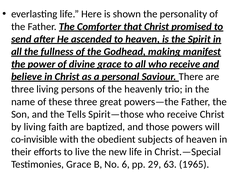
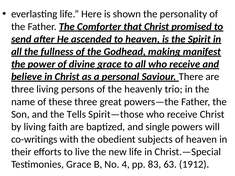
those: those -> single (158, 127)
co-invisible: co-invisible -> co-writings (34, 140)
6: 6 -> 4 (126, 165)
29: 29 -> 83 (155, 165)
1965: 1965 -> 1912 (194, 165)
